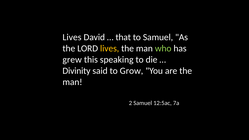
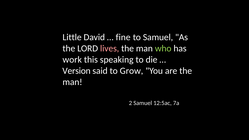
Lives: Lives -> Little (72, 37)
that: that -> fine (123, 37)
lives colour: yellow -> pink (110, 48)
grew: grew -> work (72, 60)
Divinity: Divinity -> Version (76, 71)
